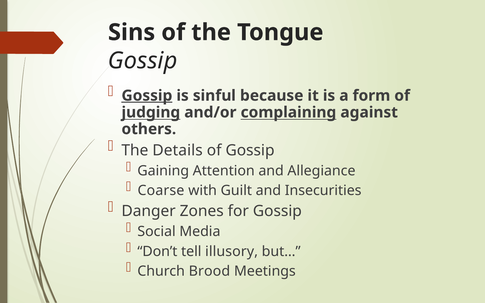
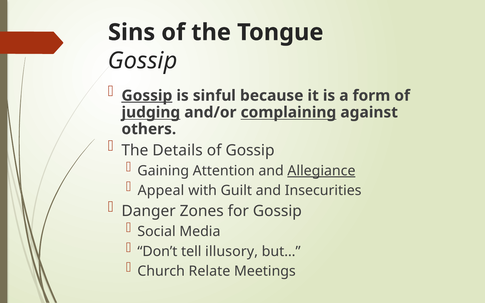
Allegiance underline: none -> present (321, 171)
Coarse: Coarse -> Appeal (161, 191)
Brood: Brood -> Relate (209, 271)
